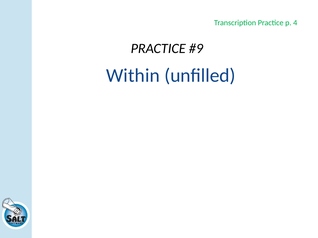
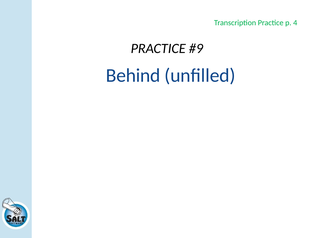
Within: Within -> Behind (133, 76)
